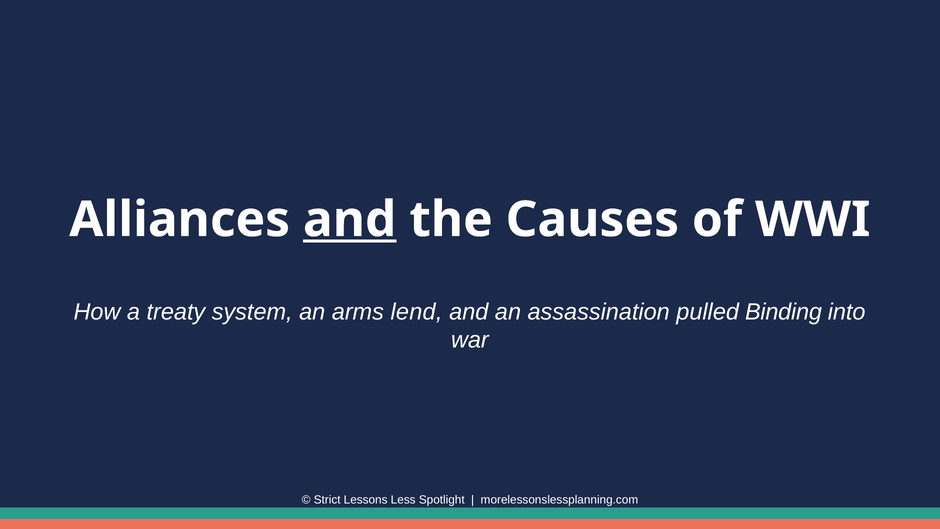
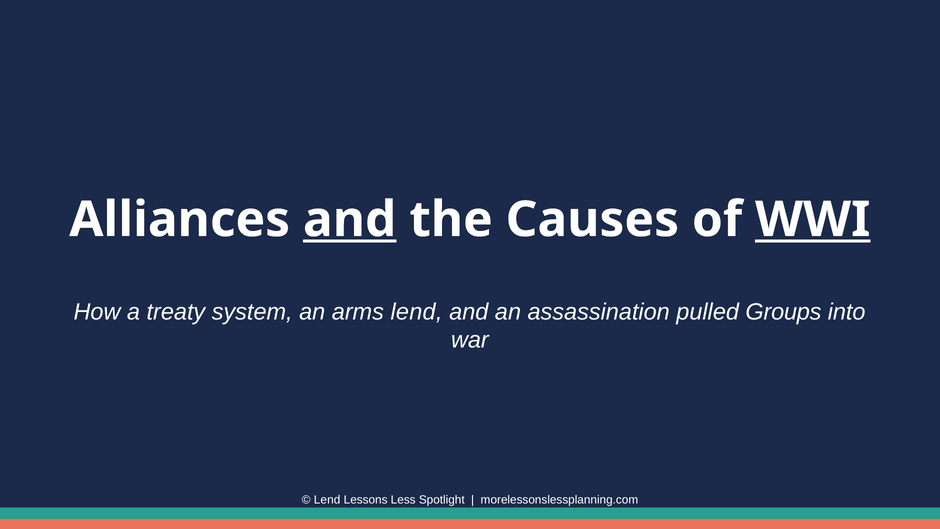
WWI underline: none -> present (813, 220)
Binding: Binding -> Groups (783, 312)
Strict: Strict -> Lend (327, 499)
